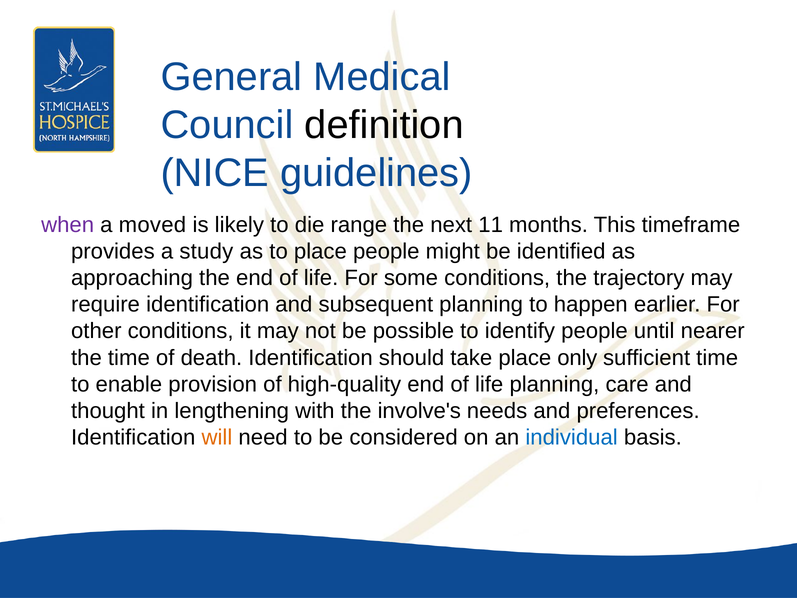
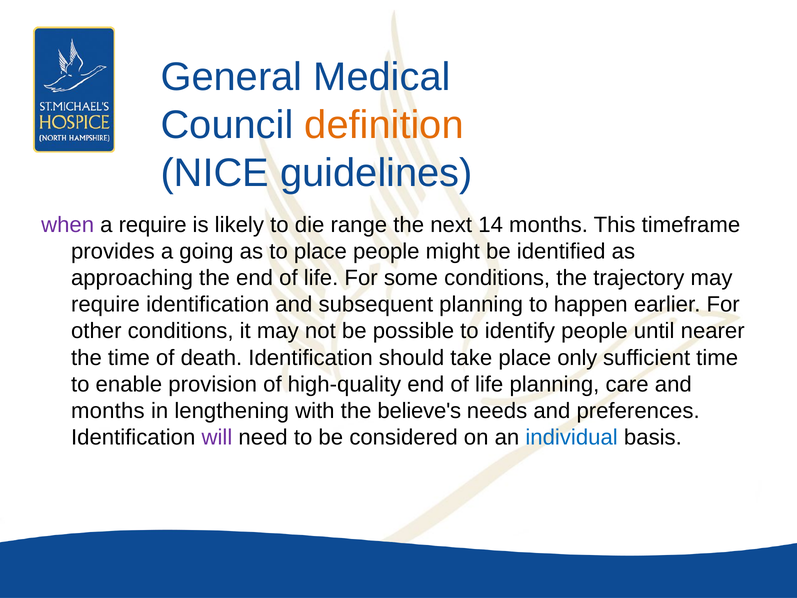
definition colour: black -> orange (384, 125)
a moved: moved -> require (153, 225)
11: 11 -> 14 (491, 225)
study: study -> going (206, 251)
thought: thought -> months (108, 411)
involve's: involve's -> believe's (419, 411)
will colour: orange -> purple (217, 437)
